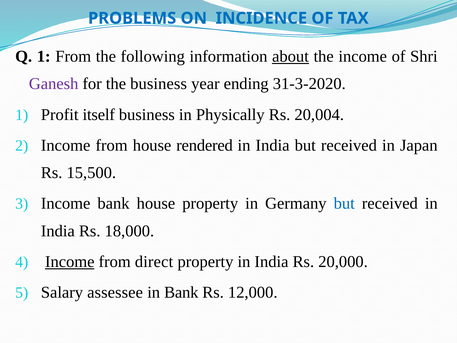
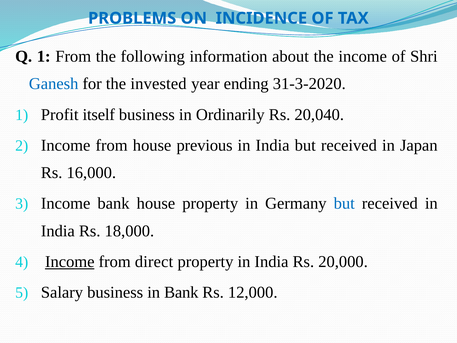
about underline: present -> none (290, 56)
Ganesh colour: purple -> blue (54, 84)
the business: business -> invested (159, 84)
Physically: Physically -> Ordinarily (230, 114)
20,004: 20,004 -> 20,040 (319, 114)
rendered: rendered -> previous (205, 145)
15,500: 15,500 -> 16,000 (91, 173)
Salary assessee: assessee -> business (115, 292)
